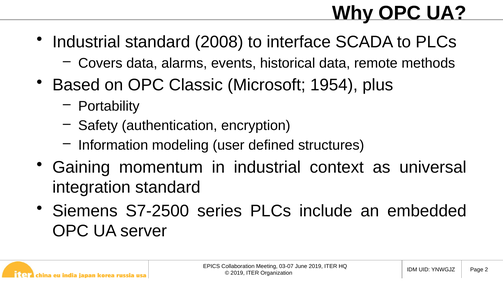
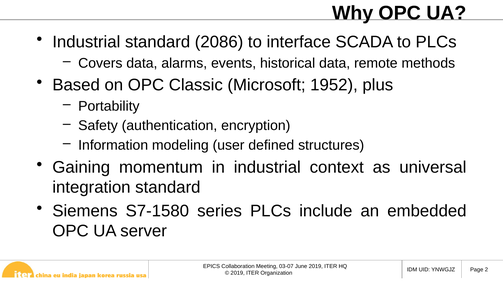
2008: 2008 -> 2086 (219, 42)
1954: 1954 -> 1952 (334, 85)
S7-2500: S7-2500 -> S7-1580 (157, 211)
